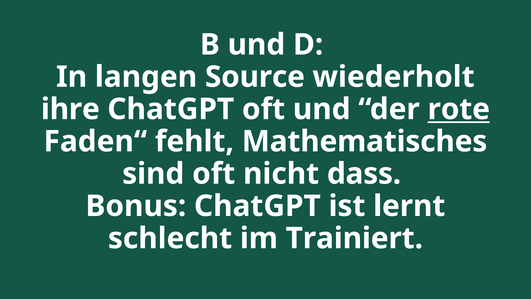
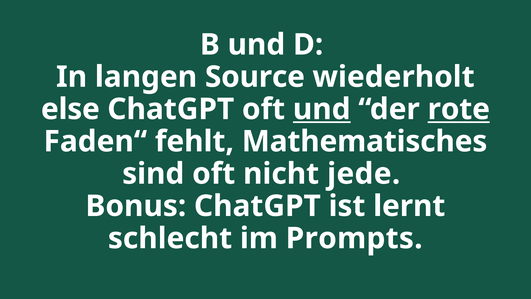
ihre: ihre -> else (70, 109)
und underline: none -> present (322, 109)
dass: dass -> jede (364, 174)
Trainiert: Trainiert -> Prompts (354, 238)
